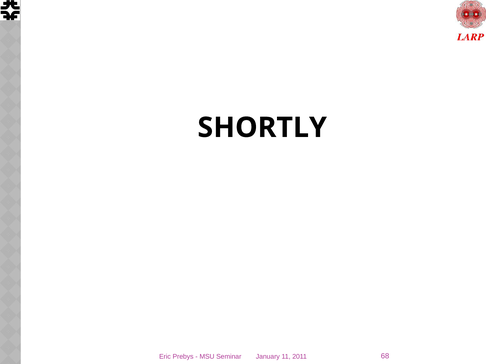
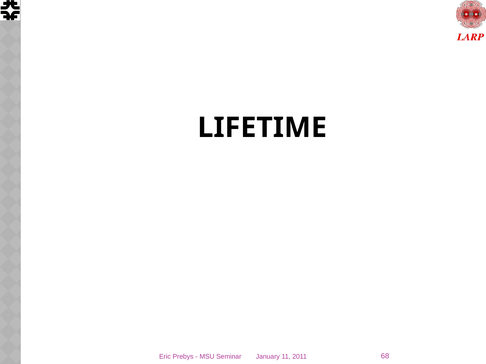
SHORTLY: SHORTLY -> LIFETIME (262, 128)
